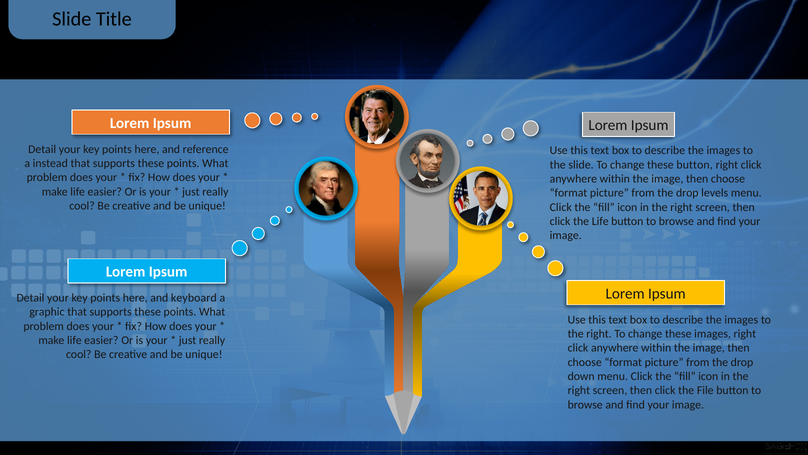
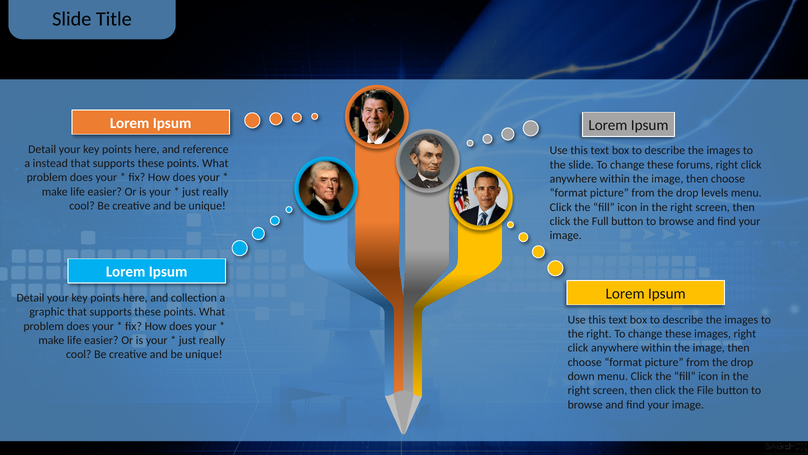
these button: button -> forums (695, 164)
the Life: Life -> Full (600, 221)
keyboard: keyboard -> collection (194, 297)
